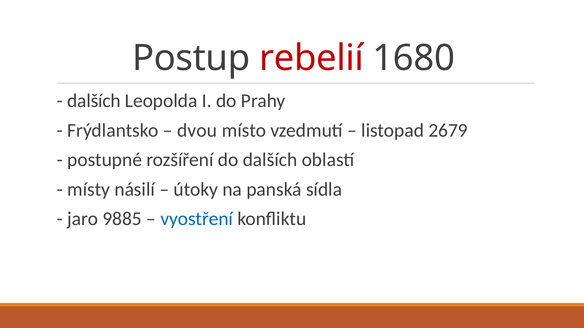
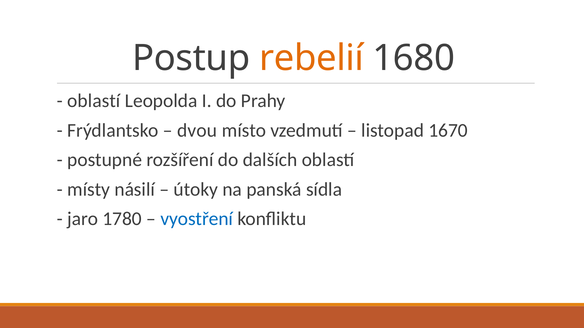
rebelií colour: red -> orange (311, 58)
dalších: dalších -> oblastí (94, 101)
2679: 2679 -> 1670 (448, 131)
9885: 9885 -> 1780 (122, 219)
